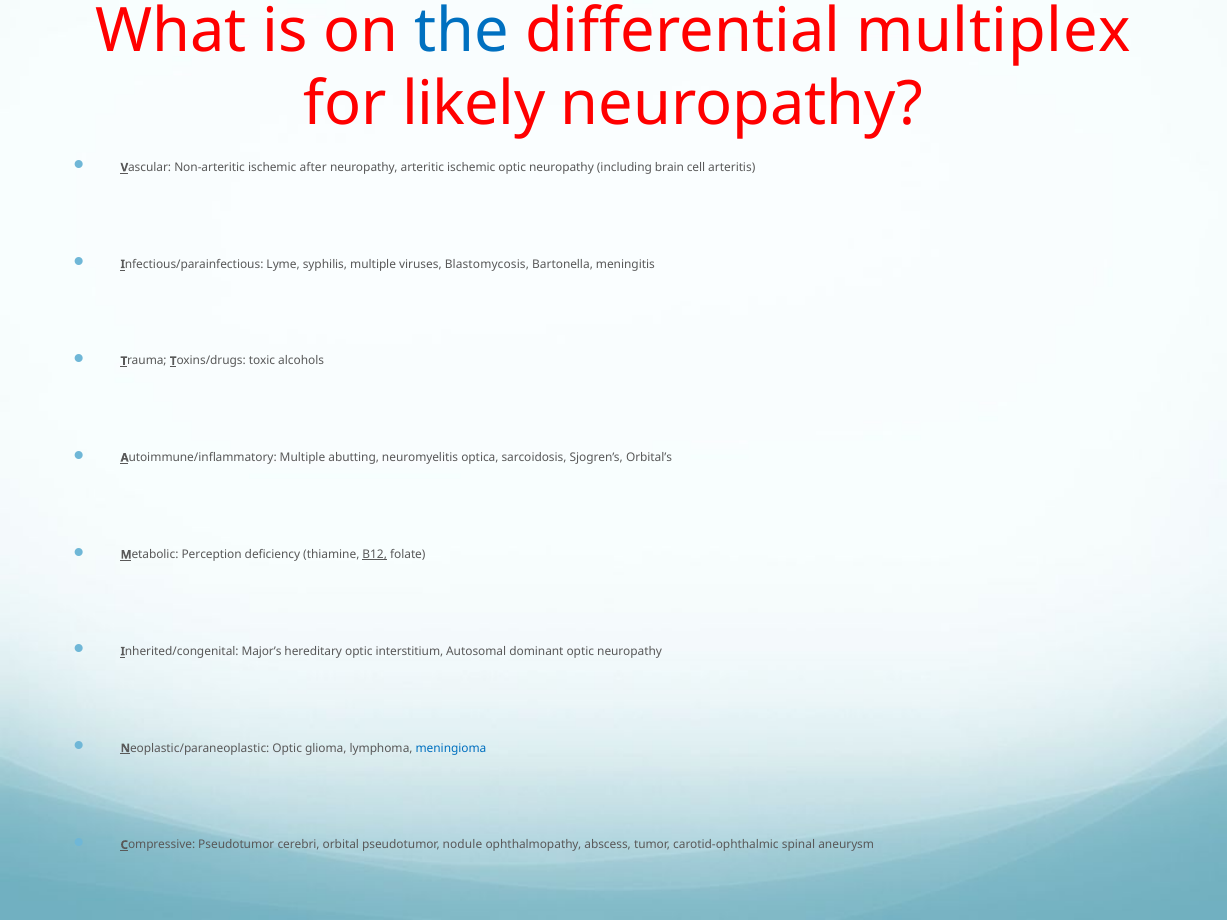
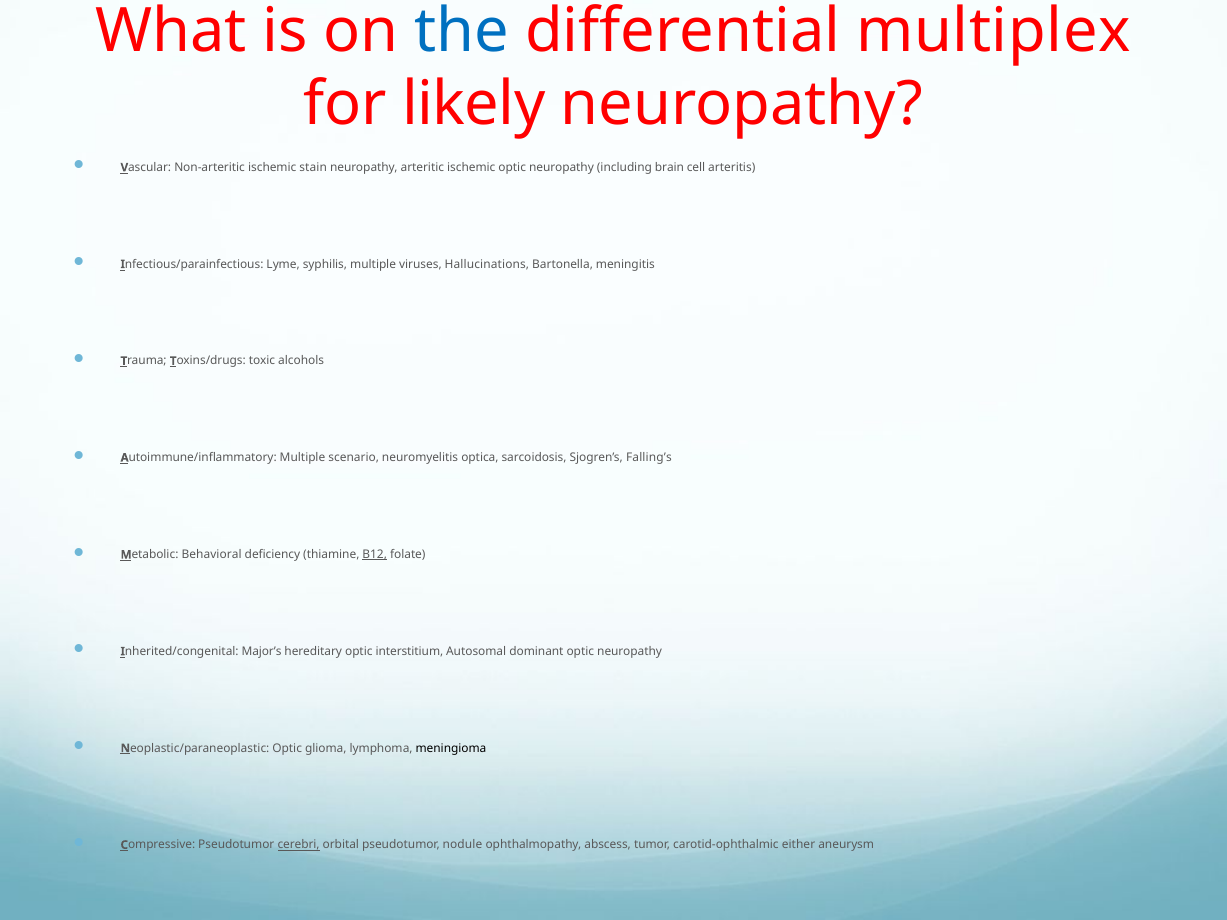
after: after -> stain (313, 168)
Blastomycosis: Blastomycosis -> Hallucinations (487, 264)
abutting: abutting -> scenario (354, 458)
Orbital’s: Orbital’s -> Falling’s (649, 458)
Perception: Perception -> Behavioral (212, 555)
meningioma colour: blue -> black (451, 748)
cerebri underline: none -> present (299, 845)
spinal: spinal -> either (798, 845)
